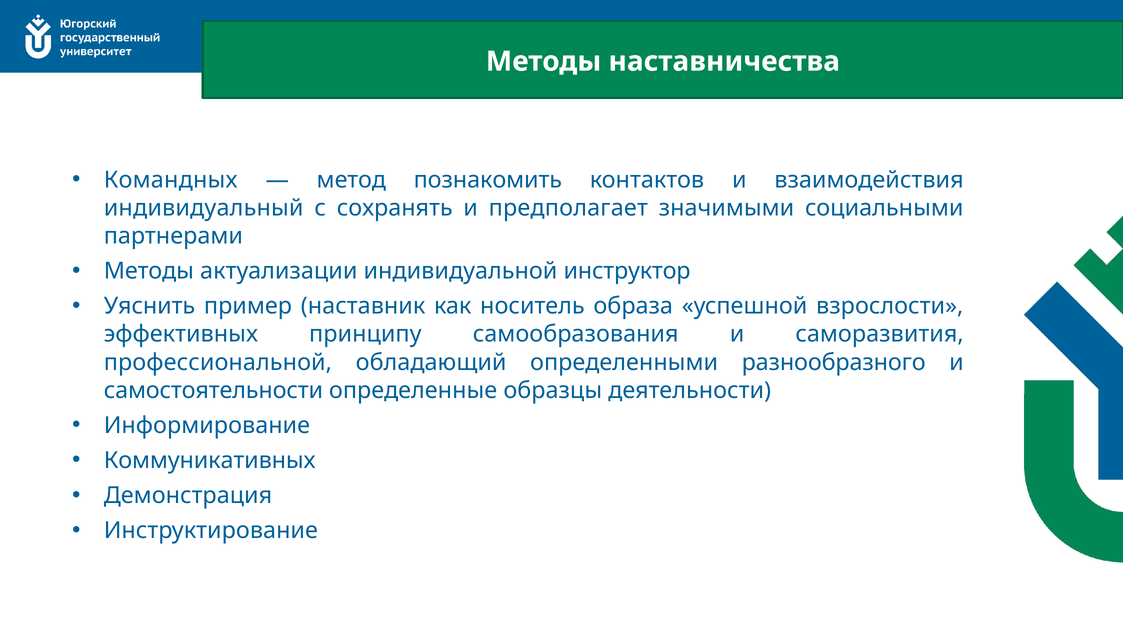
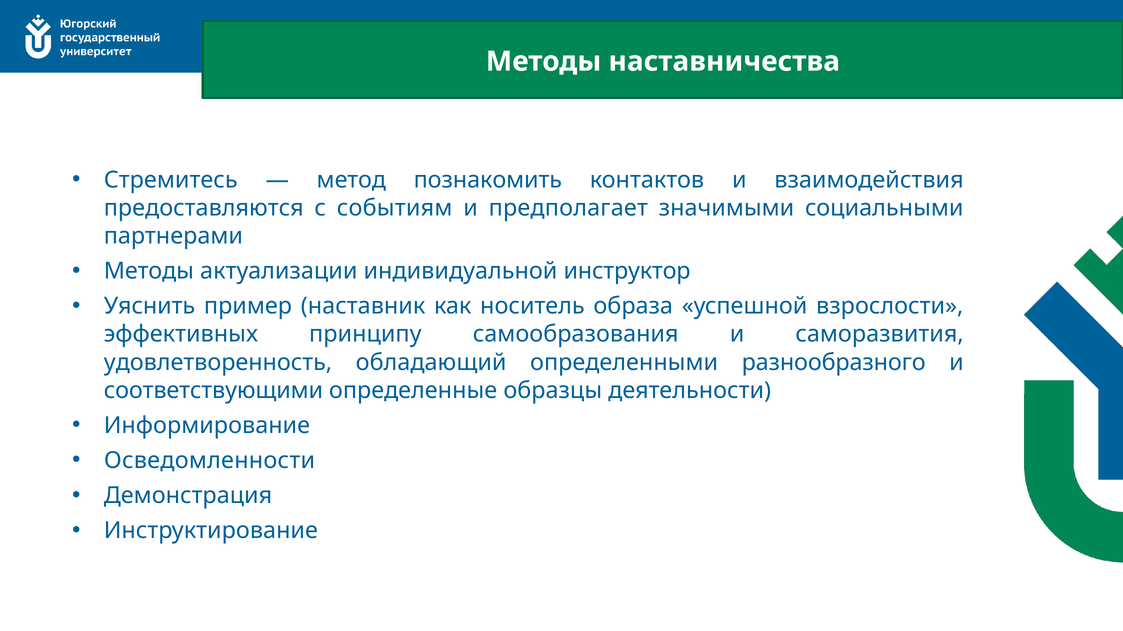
Командных: Командных -> Стремитесь (171, 180)
индивидуальный: индивидуальный -> предоставляются (204, 208)
сохранять: сохранять -> событиям (395, 208)
профессиональной: профессиональной -> удовлетворенность (218, 363)
самостоятельности: самостоятельности -> соответствующими (213, 391)
Коммуникативных: Коммуникативных -> Осведомленности (209, 461)
